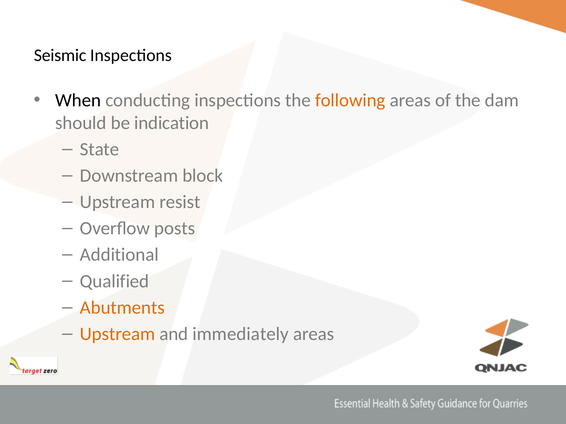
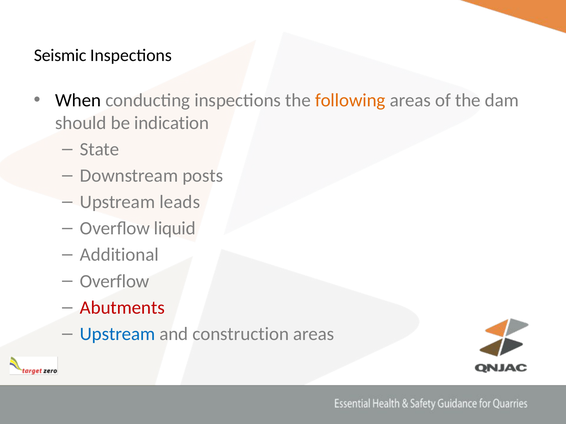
block: block -> posts (203, 176)
resist: resist -> leads (180, 202)
posts: posts -> liquid (175, 229)
Qualified: Qualified -> Overflow (115, 281)
Abutments colour: orange -> red (122, 308)
Upstream colour: orange -> blue (118, 334)
immediately: immediately -> construction (241, 334)
